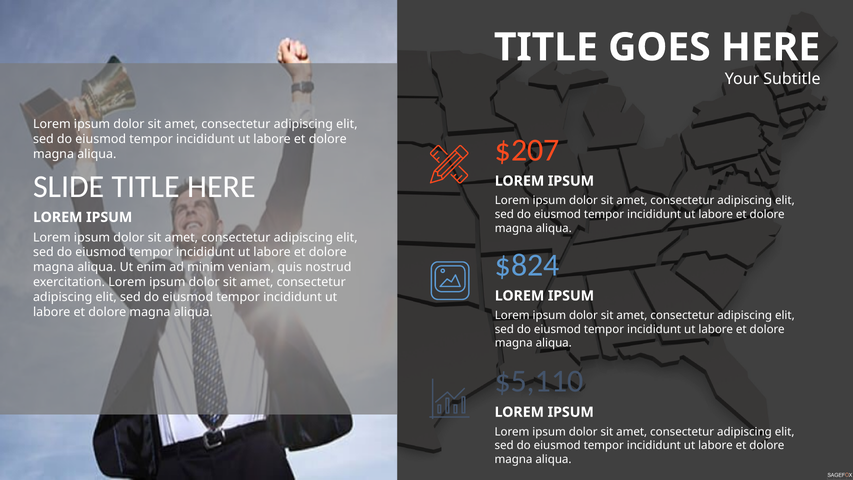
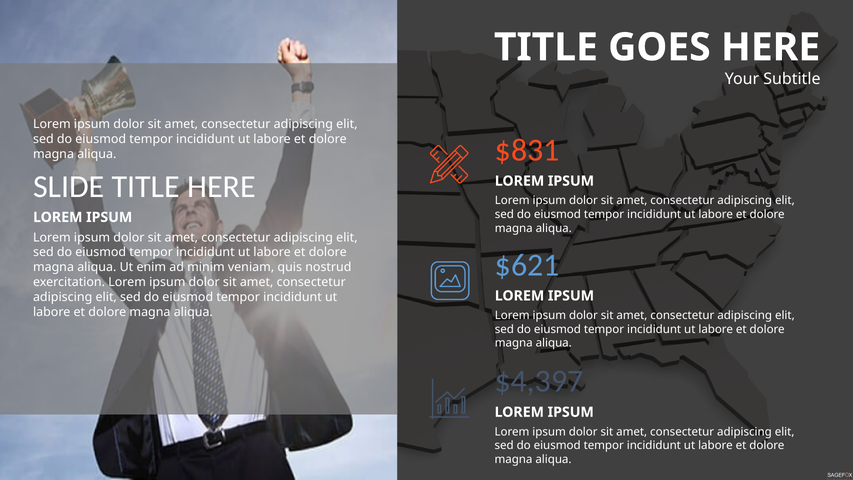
$207: $207 -> $831 (527, 150)
$824: $824 -> $621 (527, 265)
$5,110: $5,110 -> $4,397 (539, 381)
